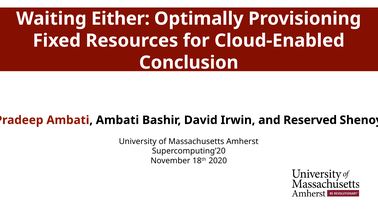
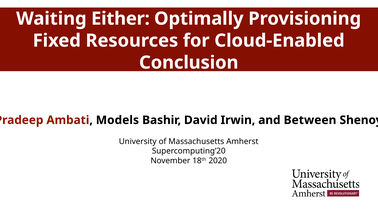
Ambati Ambati: Ambati -> Models (117, 120)
Reserved: Reserved -> Between (310, 120)
